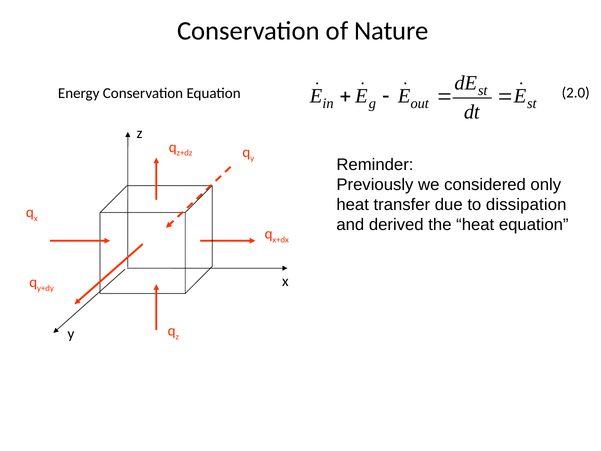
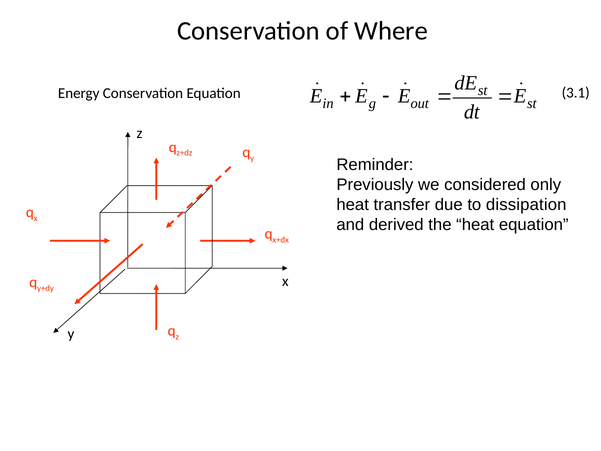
Nature: Nature -> Where (391, 31)
2.0: 2.0 -> 3.1 (576, 93)
